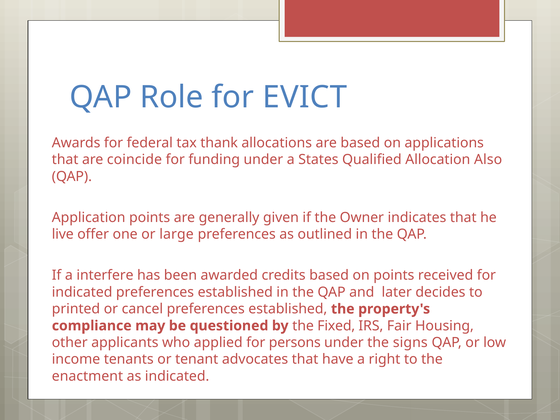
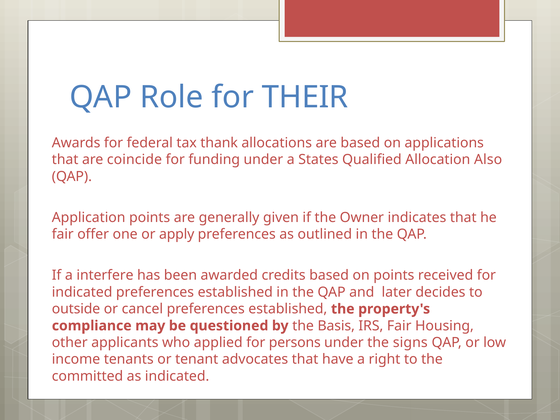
EVICT: EVICT -> THEIR (305, 97)
live: live -> fair (63, 234)
large: large -> apply (177, 234)
printed: printed -> outside (76, 309)
Fixed: Fixed -> Basis (336, 326)
enactment: enactment -> committed (87, 376)
